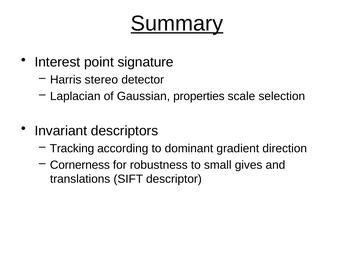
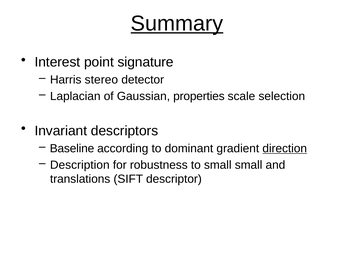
Tracking: Tracking -> Baseline (72, 149)
direction underline: none -> present (285, 149)
Cornerness: Cornerness -> Description (80, 165)
small gives: gives -> small (249, 165)
